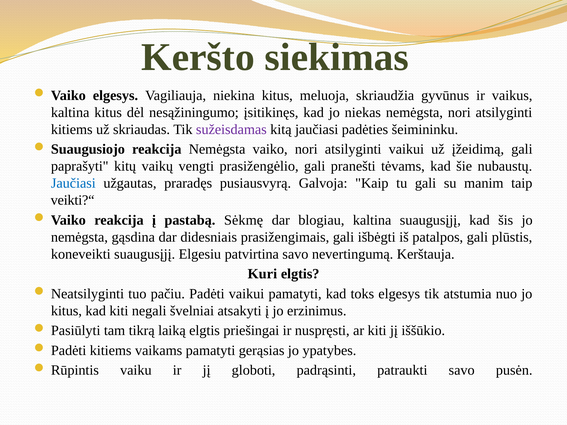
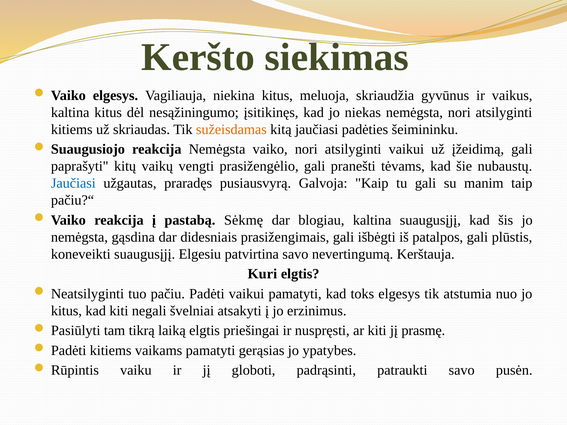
sužeisdamas colour: purple -> orange (231, 129)
veikti?“: veikti?“ -> pačiu?“ (73, 200)
iššūkio: iššūkio -> prasmę (423, 331)
